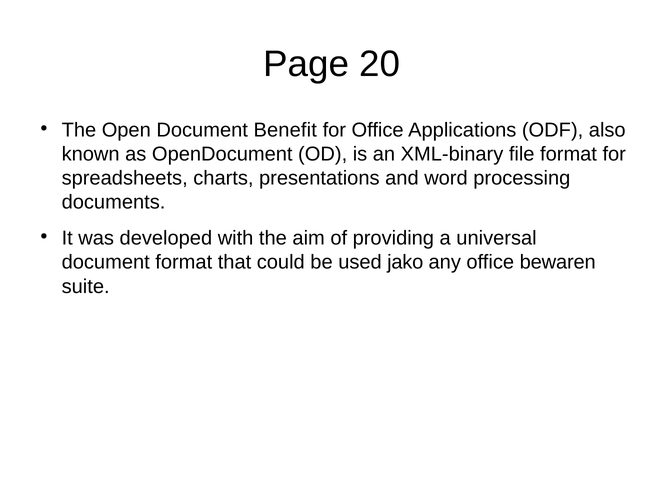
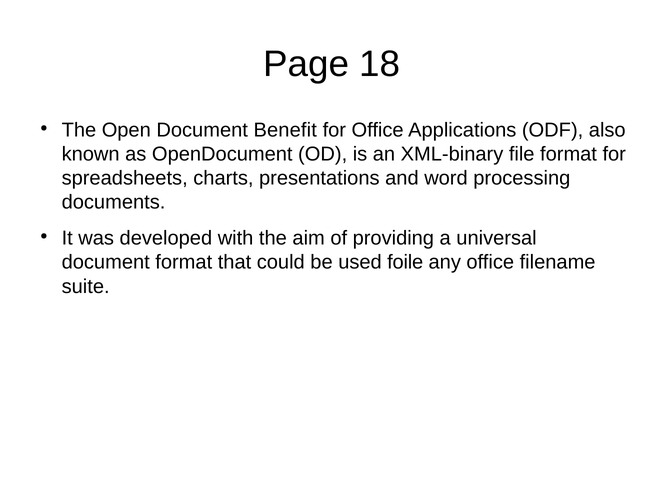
20: 20 -> 18 (380, 64)
jako: jako -> foile (405, 262)
bewaren: bewaren -> filename (558, 262)
